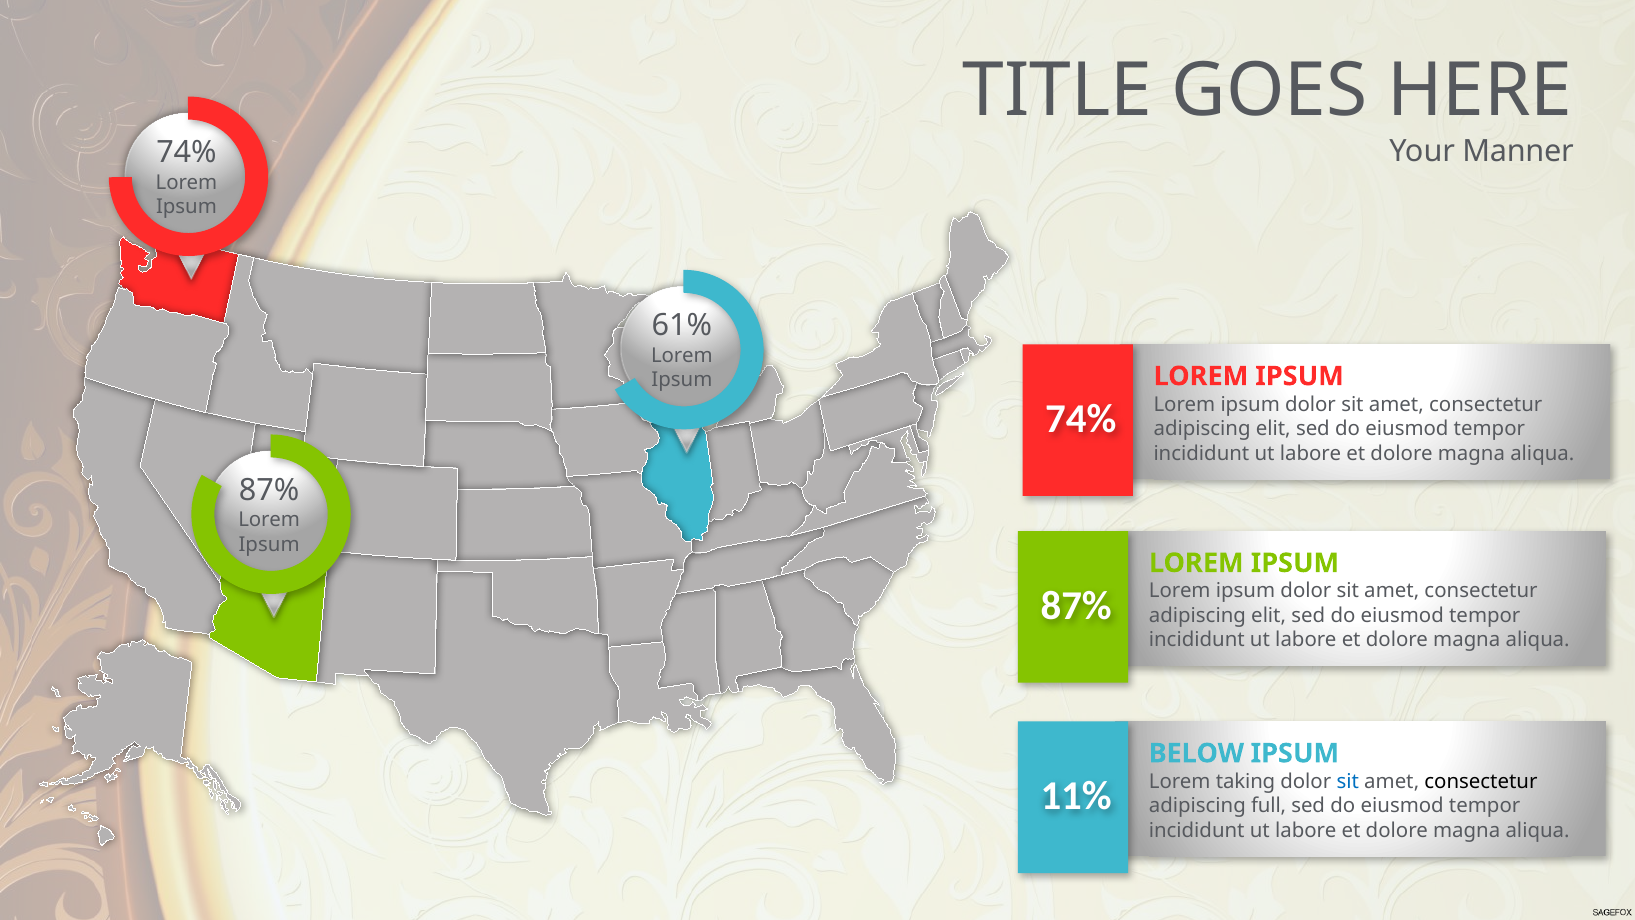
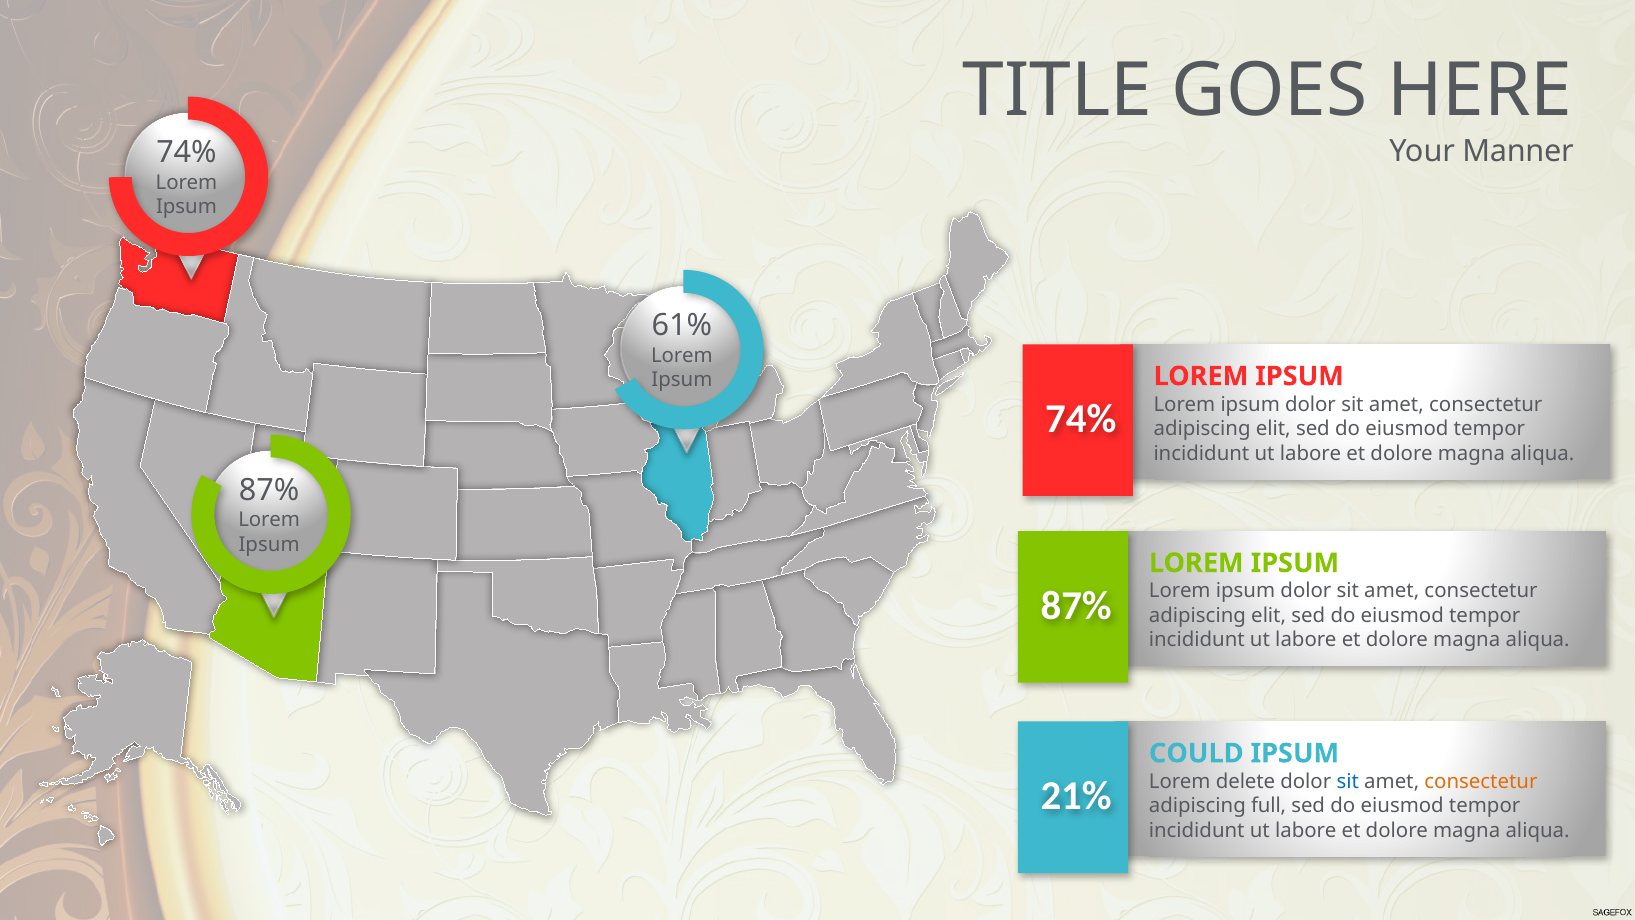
BELOW: BELOW -> COULD (1196, 753)
taking: taking -> delete (1246, 781)
consectetur colour: black -> orange (1481, 781)
11%: 11% -> 21% (1076, 796)
